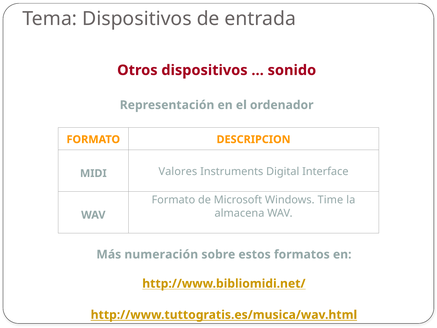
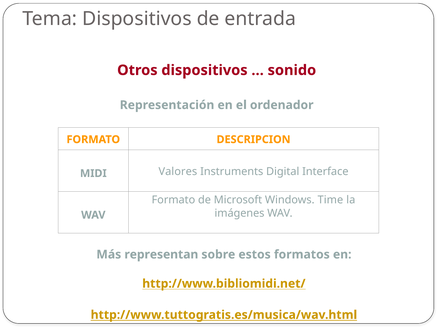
almacena: almacena -> imágenes (240, 213)
numeración: numeración -> representan (161, 254)
